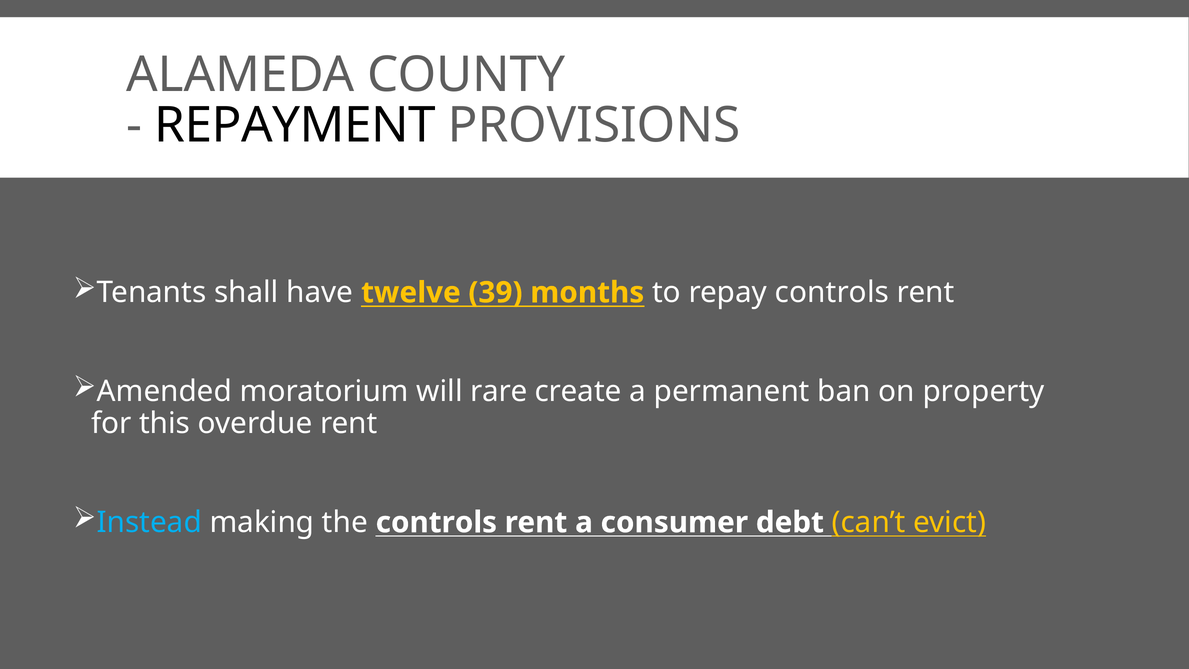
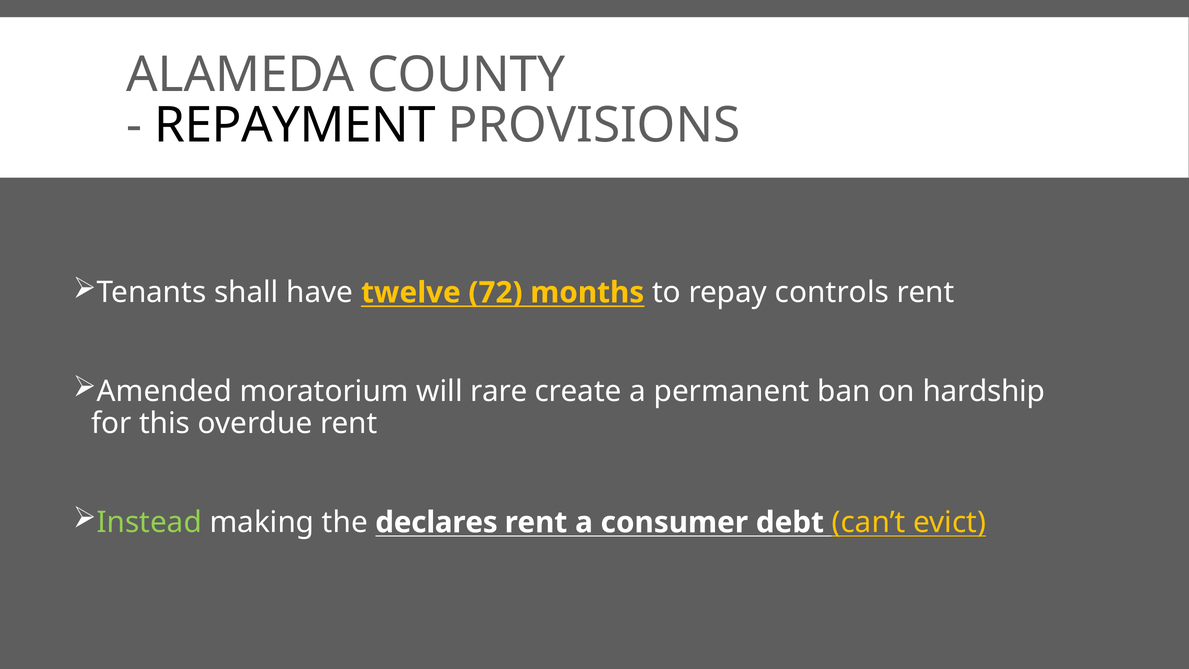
39: 39 -> 72 (495, 293)
property: property -> hardship (984, 391)
Instead colour: light blue -> light green (149, 522)
the controls: controls -> declares (436, 522)
